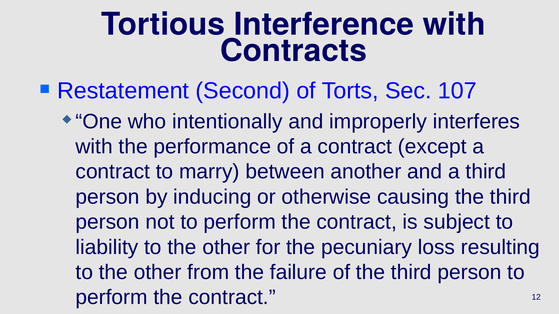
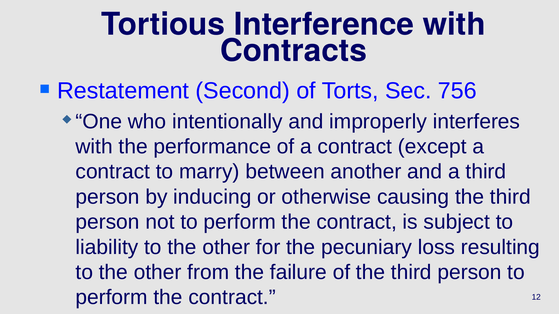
107: 107 -> 756 (457, 91)
